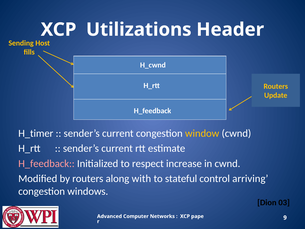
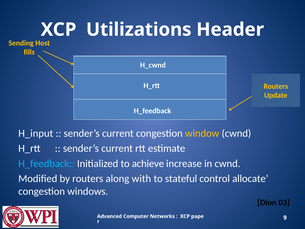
H_timer: H_timer -> H_input (36, 133)
H_feedback colour: pink -> light blue (46, 163)
respect: respect -> achieve (148, 163)
arriving: arriving -> allocate (250, 178)
